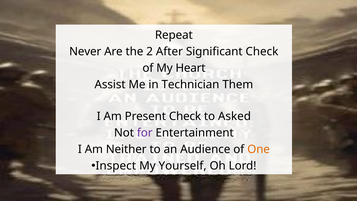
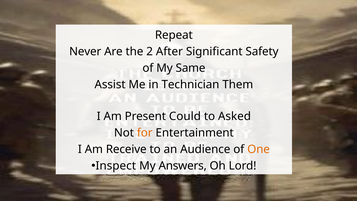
Significant Check: Check -> Safety (262, 51)
Heart: Heart -> Same (191, 68)
Present Check: Check -> Could (185, 116)
for colour: purple -> orange (145, 133)
Neither: Neither -> Receive (126, 149)
Yourself: Yourself -> Answers (183, 166)
